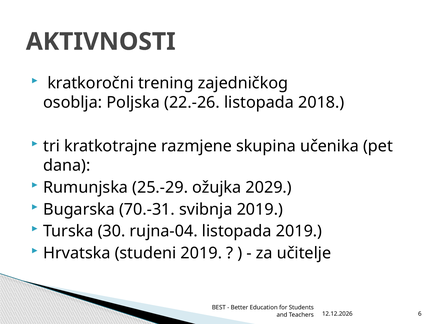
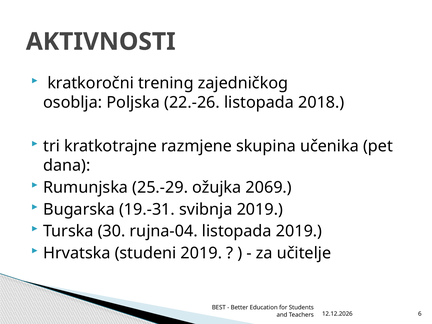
2029: 2029 -> 2069 (269, 187)
70.-31: 70.-31 -> 19.-31 (147, 209)
